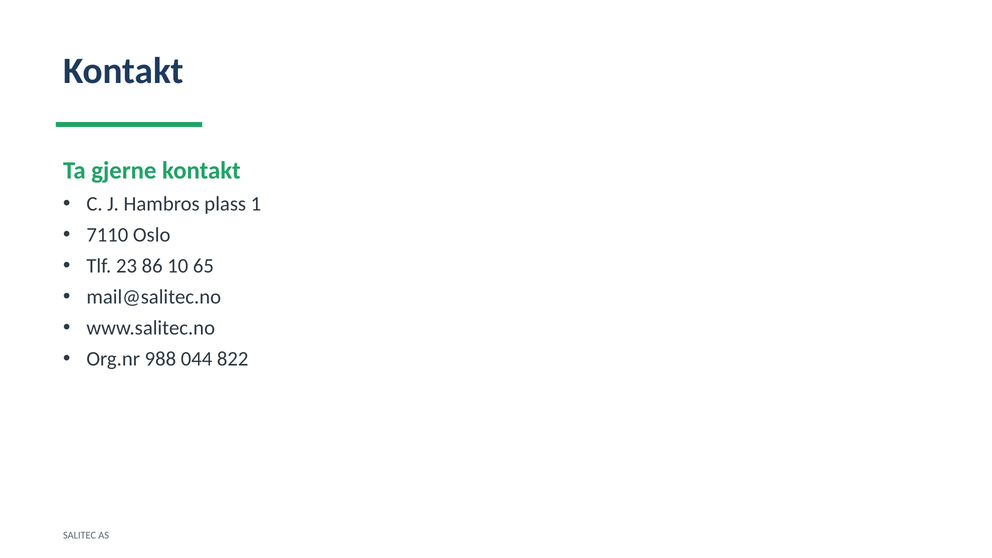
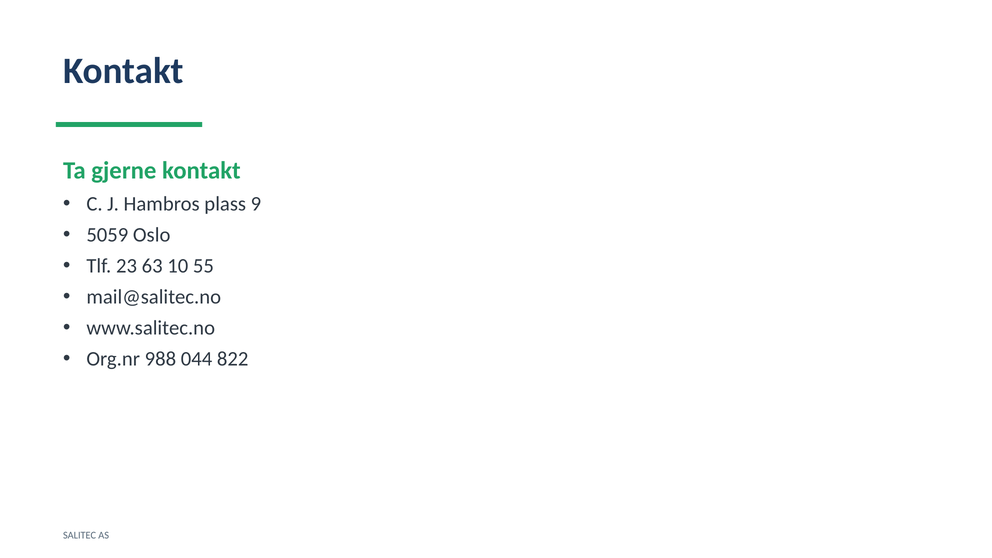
1: 1 -> 9 (256, 204)
7110: 7110 -> 5059 (107, 235)
86: 86 -> 63 (152, 266)
65: 65 -> 55 (203, 266)
